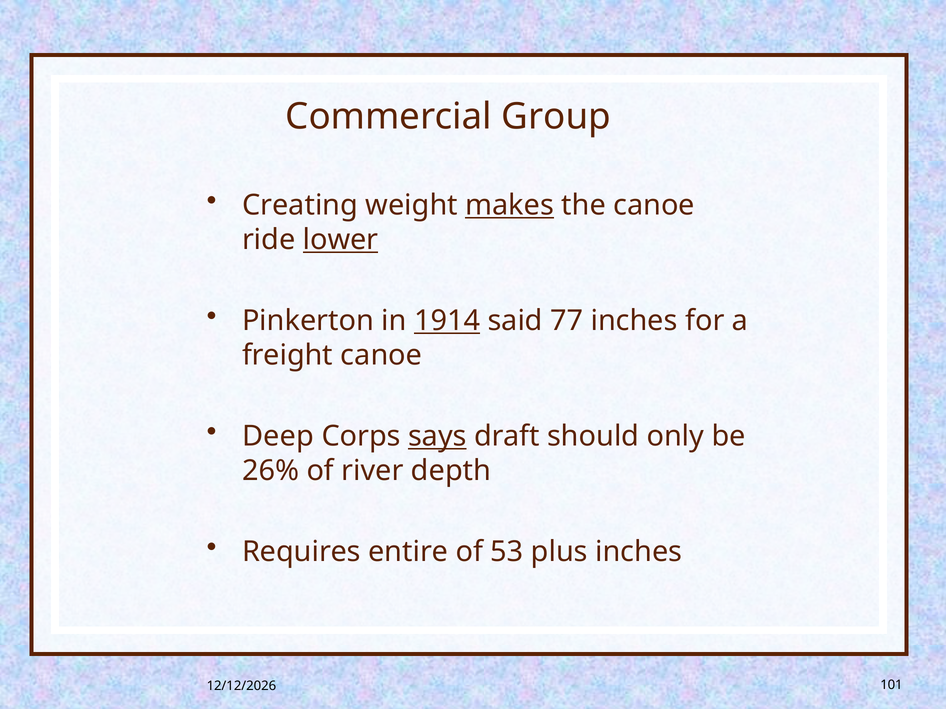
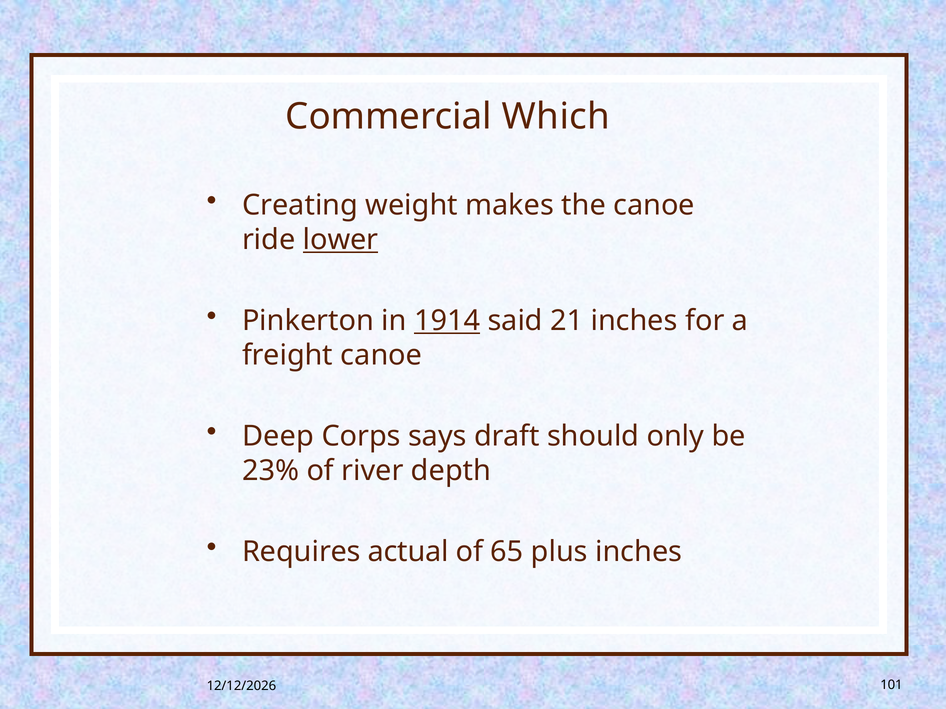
Group: Group -> Which (556, 117)
makes underline: present -> none (510, 205)
77: 77 -> 21 (567, 321)
says underline: present -> none (437, 437)
26%: 26% -> 23% (271, 471)
entire: entire -> actual (408, 552)
53: 53 -> 65 (507, 552)
